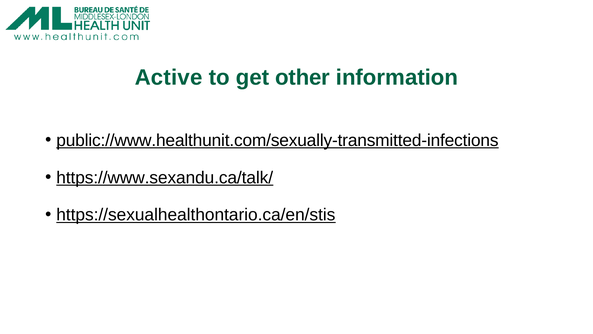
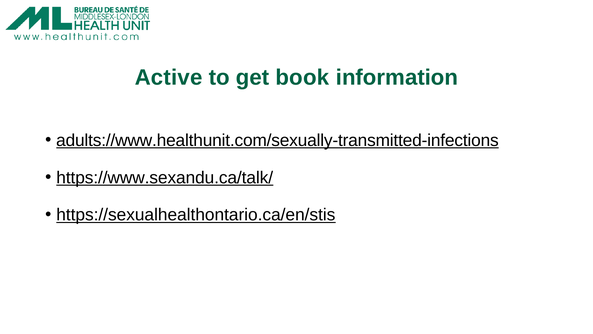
other: other -> book (302, 78)
public://www.healthunit.com/sexually-transmitted-infections: public://www.healthunit.com/sexually-transmitted-infections -> adults://www.healthunit.com/sexually-transmitted-infections (277, 140)
